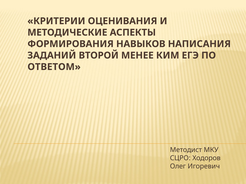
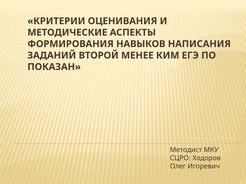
ОТВЕТОМ: ОТВЕТОМ -> ПОКАЗАН (54, 67)
